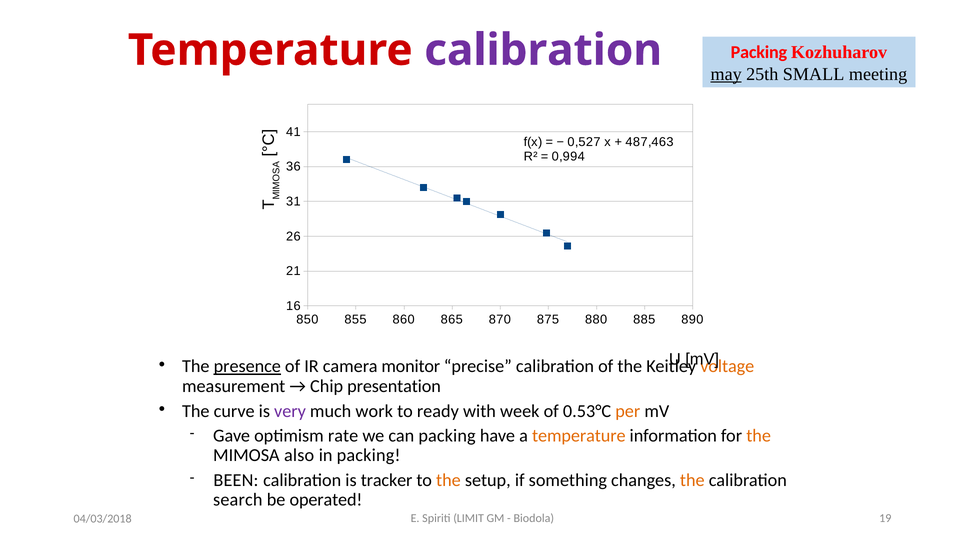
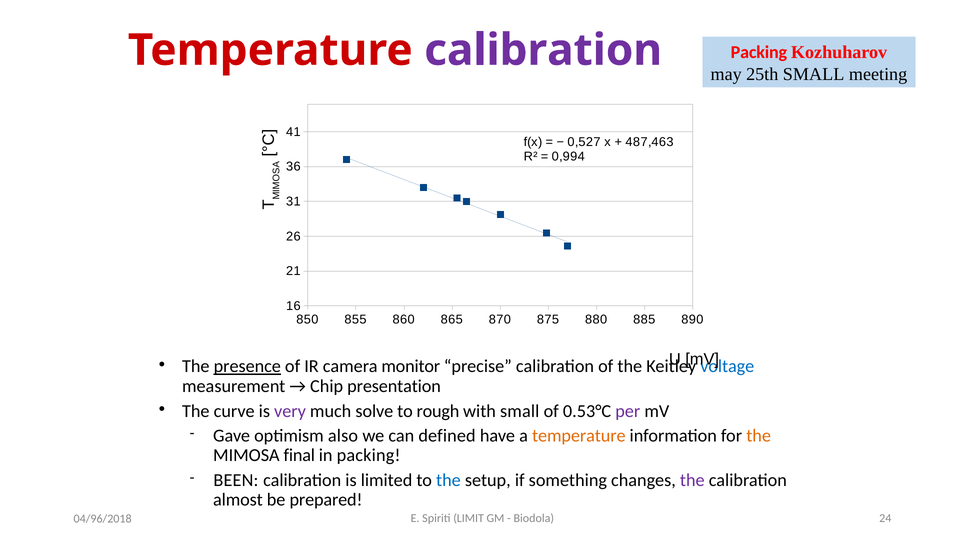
may underline: present -> none (726, 74)
voltage colour: orange -> blue (727, 366)
work: work -> solve (374, 411)
ready: ready -> rough (438, 411)
with week: week -> small (520, 411)
per colour: orange -> purple (628, 411)
rate: rate -> also (343, 436)
can packing: packing -> defined (447, 436)
also: also -> final (299, 455)
tracker: tracker -> limited (387, 480)
the colour: orange -> blue (448, 480)
the colour: orange -> purple (692, 480)
search: search -> almost (238, 500)
operated: operated -> prepared (326, 500)
19: 19 -> 24 (885, 518)
04/03/2018: 04/03/2018 -> 04/96/2018 (103, 518)
